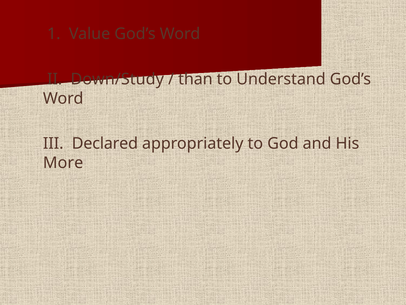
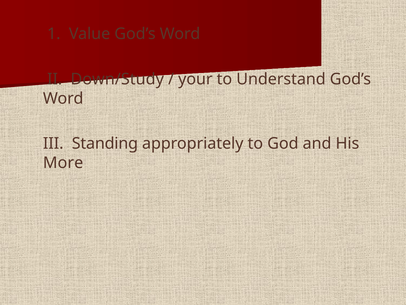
than: than -> your (195, 79)
Declared: Declared -> Standing (105, 143)
